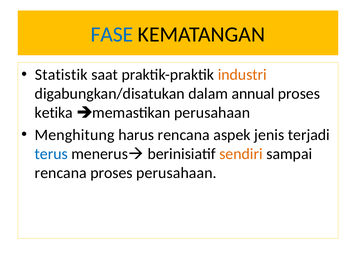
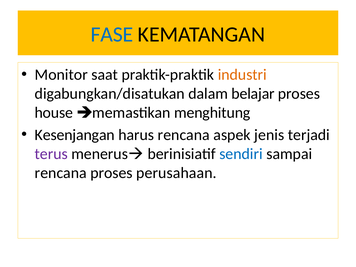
Statistik: Statistik -> Monitor (61, 75)
annual: annual -> belajar (253, 94)
ketika: ketika -> house (54, 113)
memastikan perusahaan: perusahaan -> menghitung (212, 113)
Menghitung: Menghitung -> Kesenjangan (75, 135)
terus colour: blue -> purple (51, 154)
sendiri colour: orange -> blue (241, 154)
